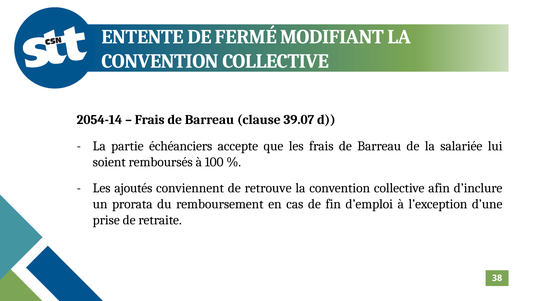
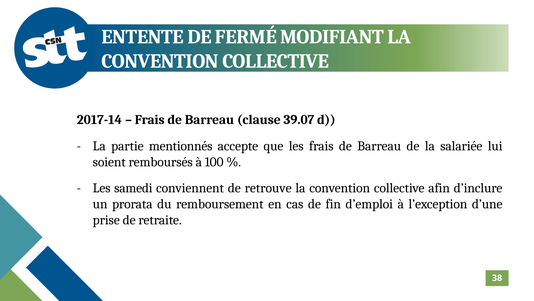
2054-14: 2054-14 -> 2017-14 (99, 120)
échéanciers: échéanciers -> mentionnés (181, 146)
ajoutés: ajoutés -> samedi (133, 188)
